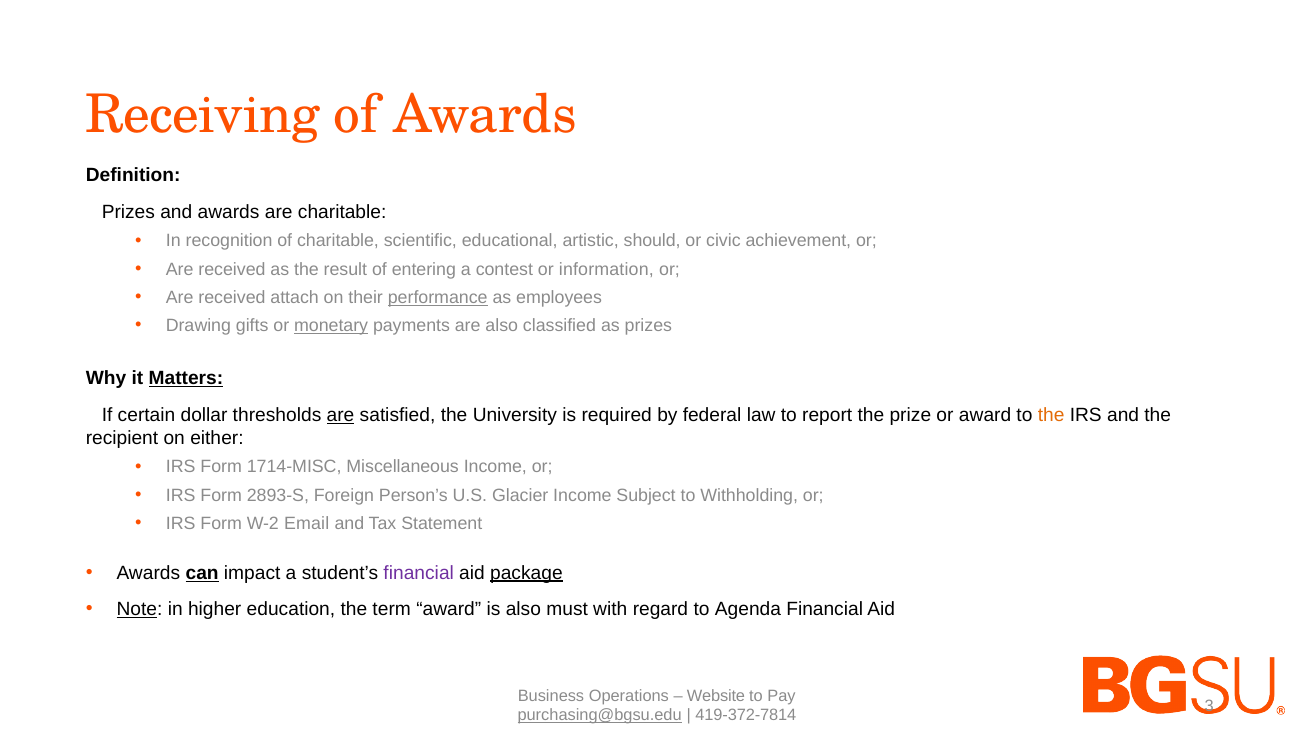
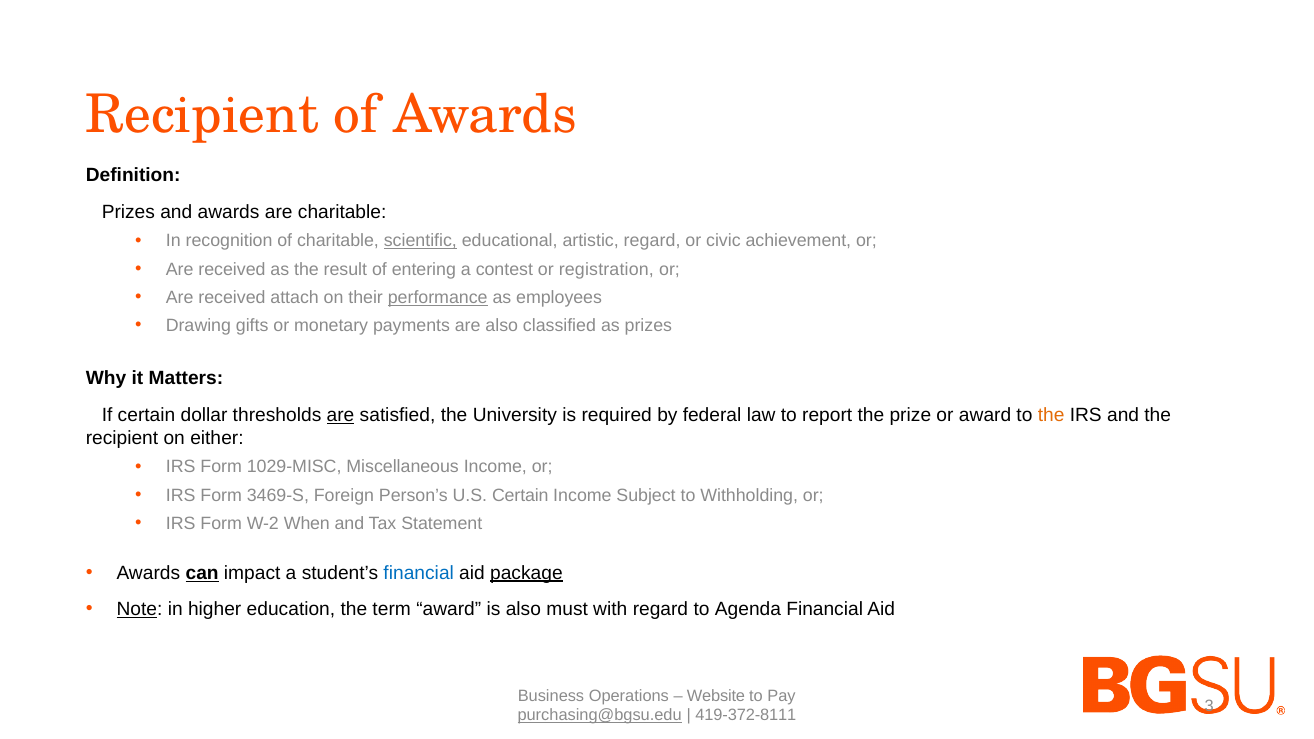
Receiving: Receiving -> Recipient (202, 115)
scientific underline: none -> present (420, 241)
artistic should: should -> regard (652, 241)
information: information -> registration (606, 269)
monetary underline: present -> none (331, 326)
Matters underline: present -> none (186, 378)
1714-MISC: 1714-MISC -> 1029-MISC (294, 467)
2893-S: 2893-S -> 3469-S (278, 495)
U.S Glacier: Glacier -> Certain (520, 495)
Email: Email -> When (307, 523)
financial colour: purple -> blue (419, 573)
419-372-7814: 419-372-7814 -> 419-372-8111 (746, 716)
